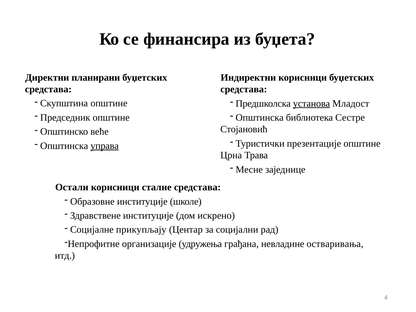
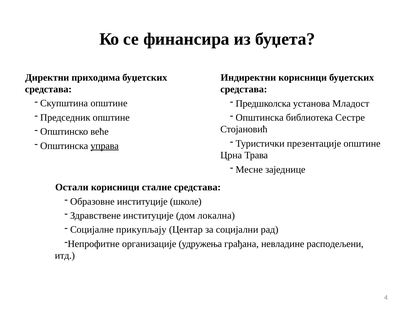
планирани: планирани -> приходима (96, 77)
установа underline: present -> none (312, 103)
искрено: искрено -> локална (216, 216)
остваривања: остваривања -> расподељени (335, 244)
